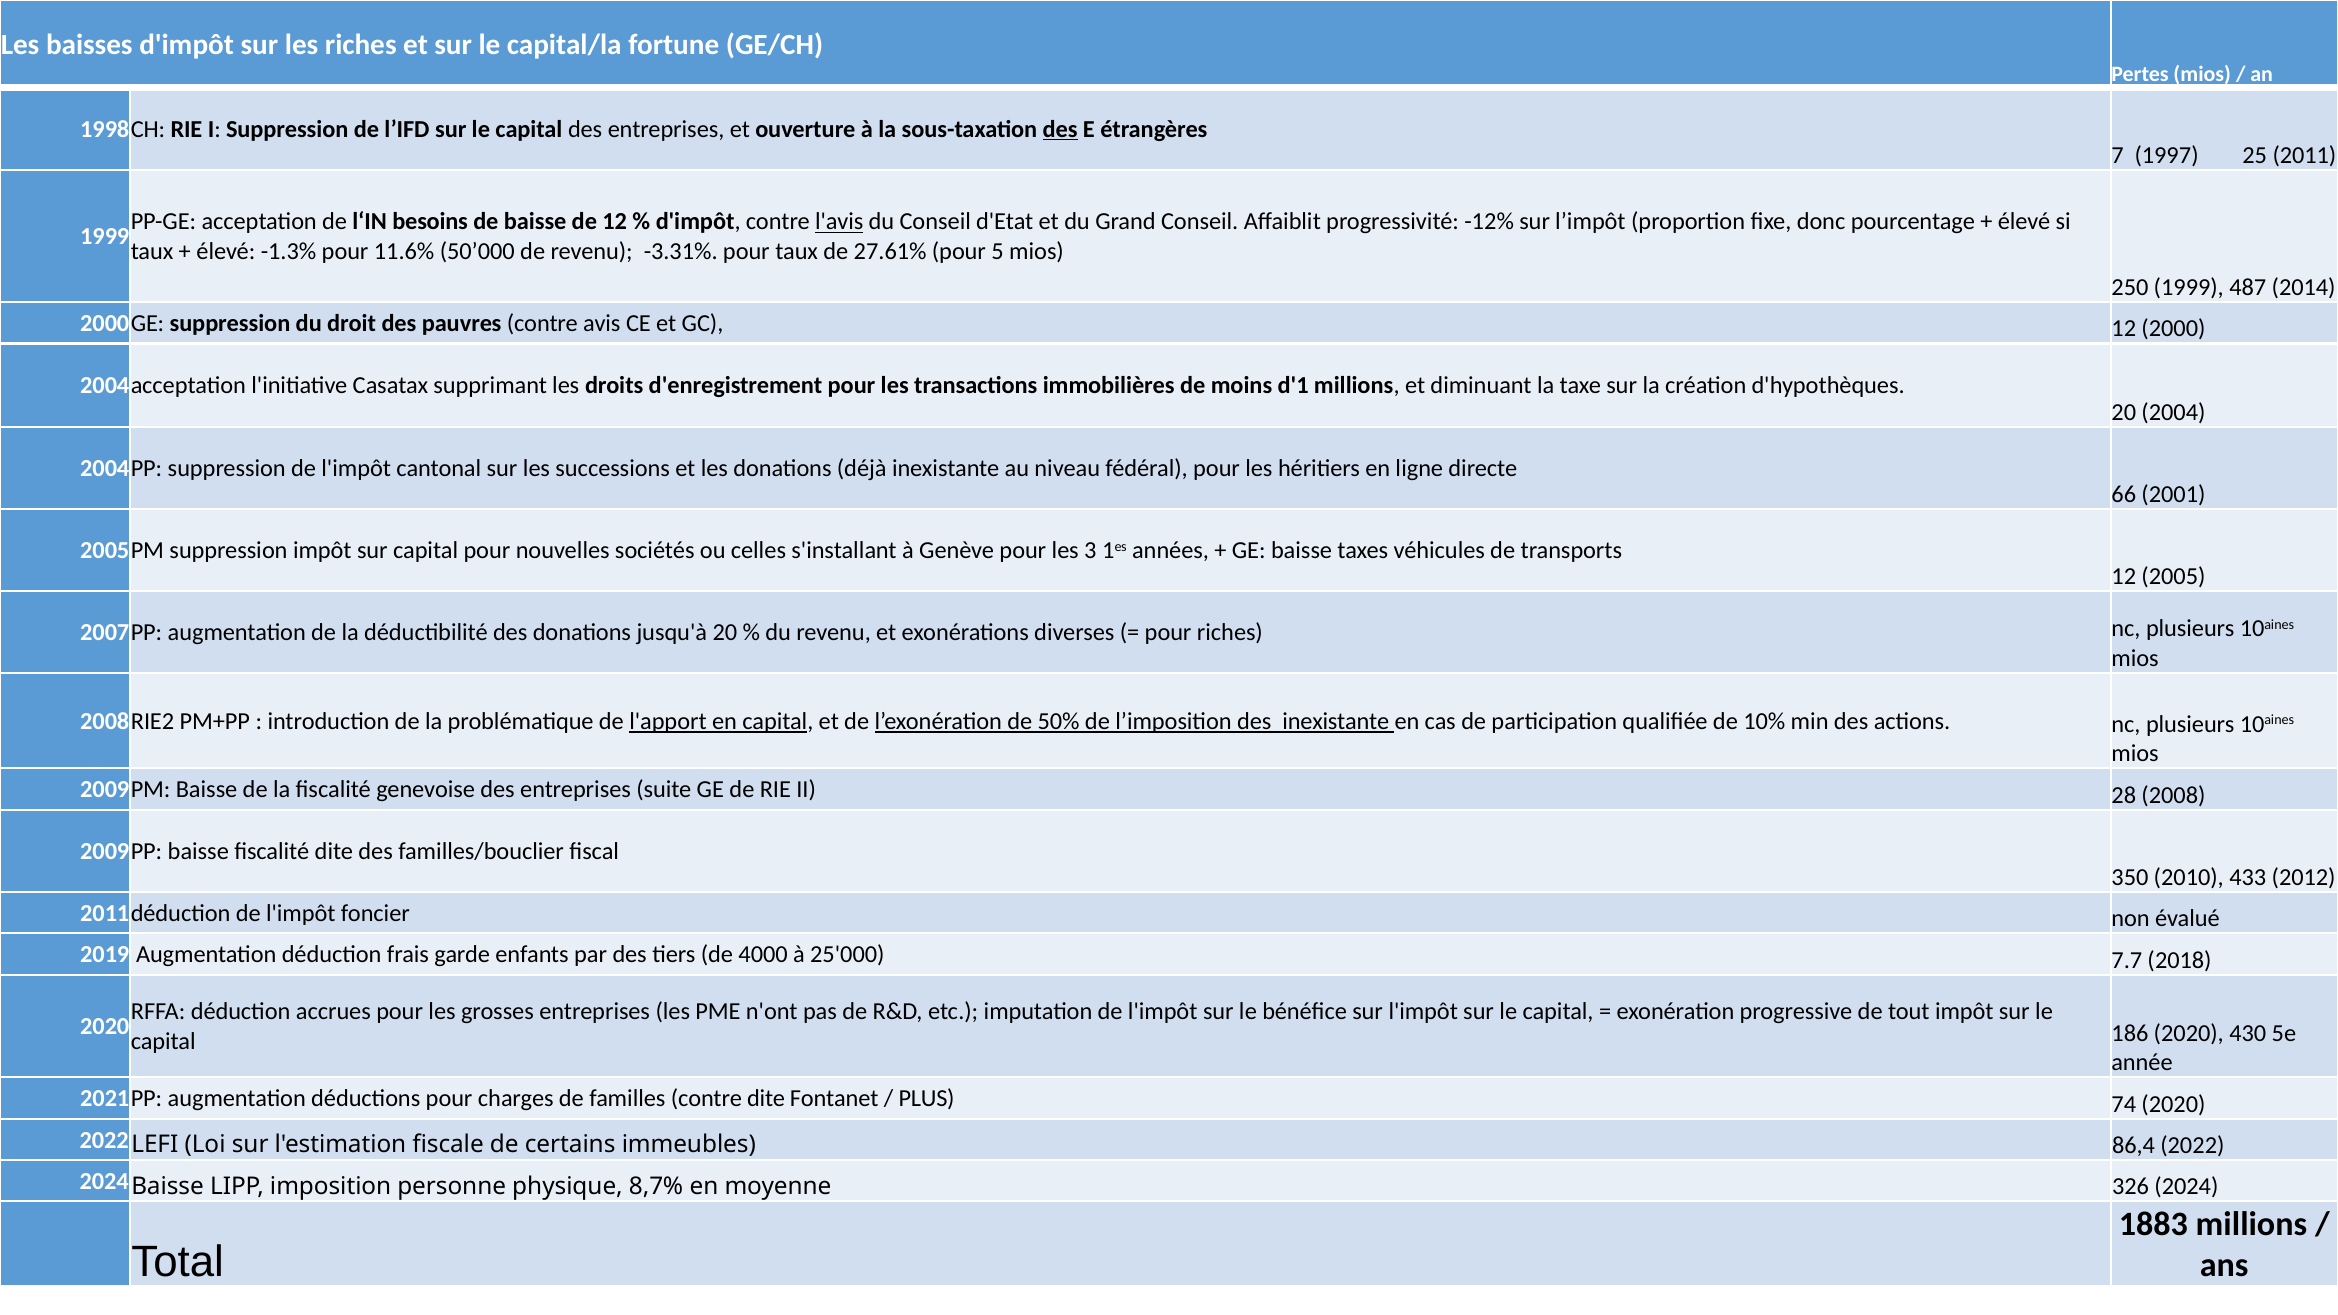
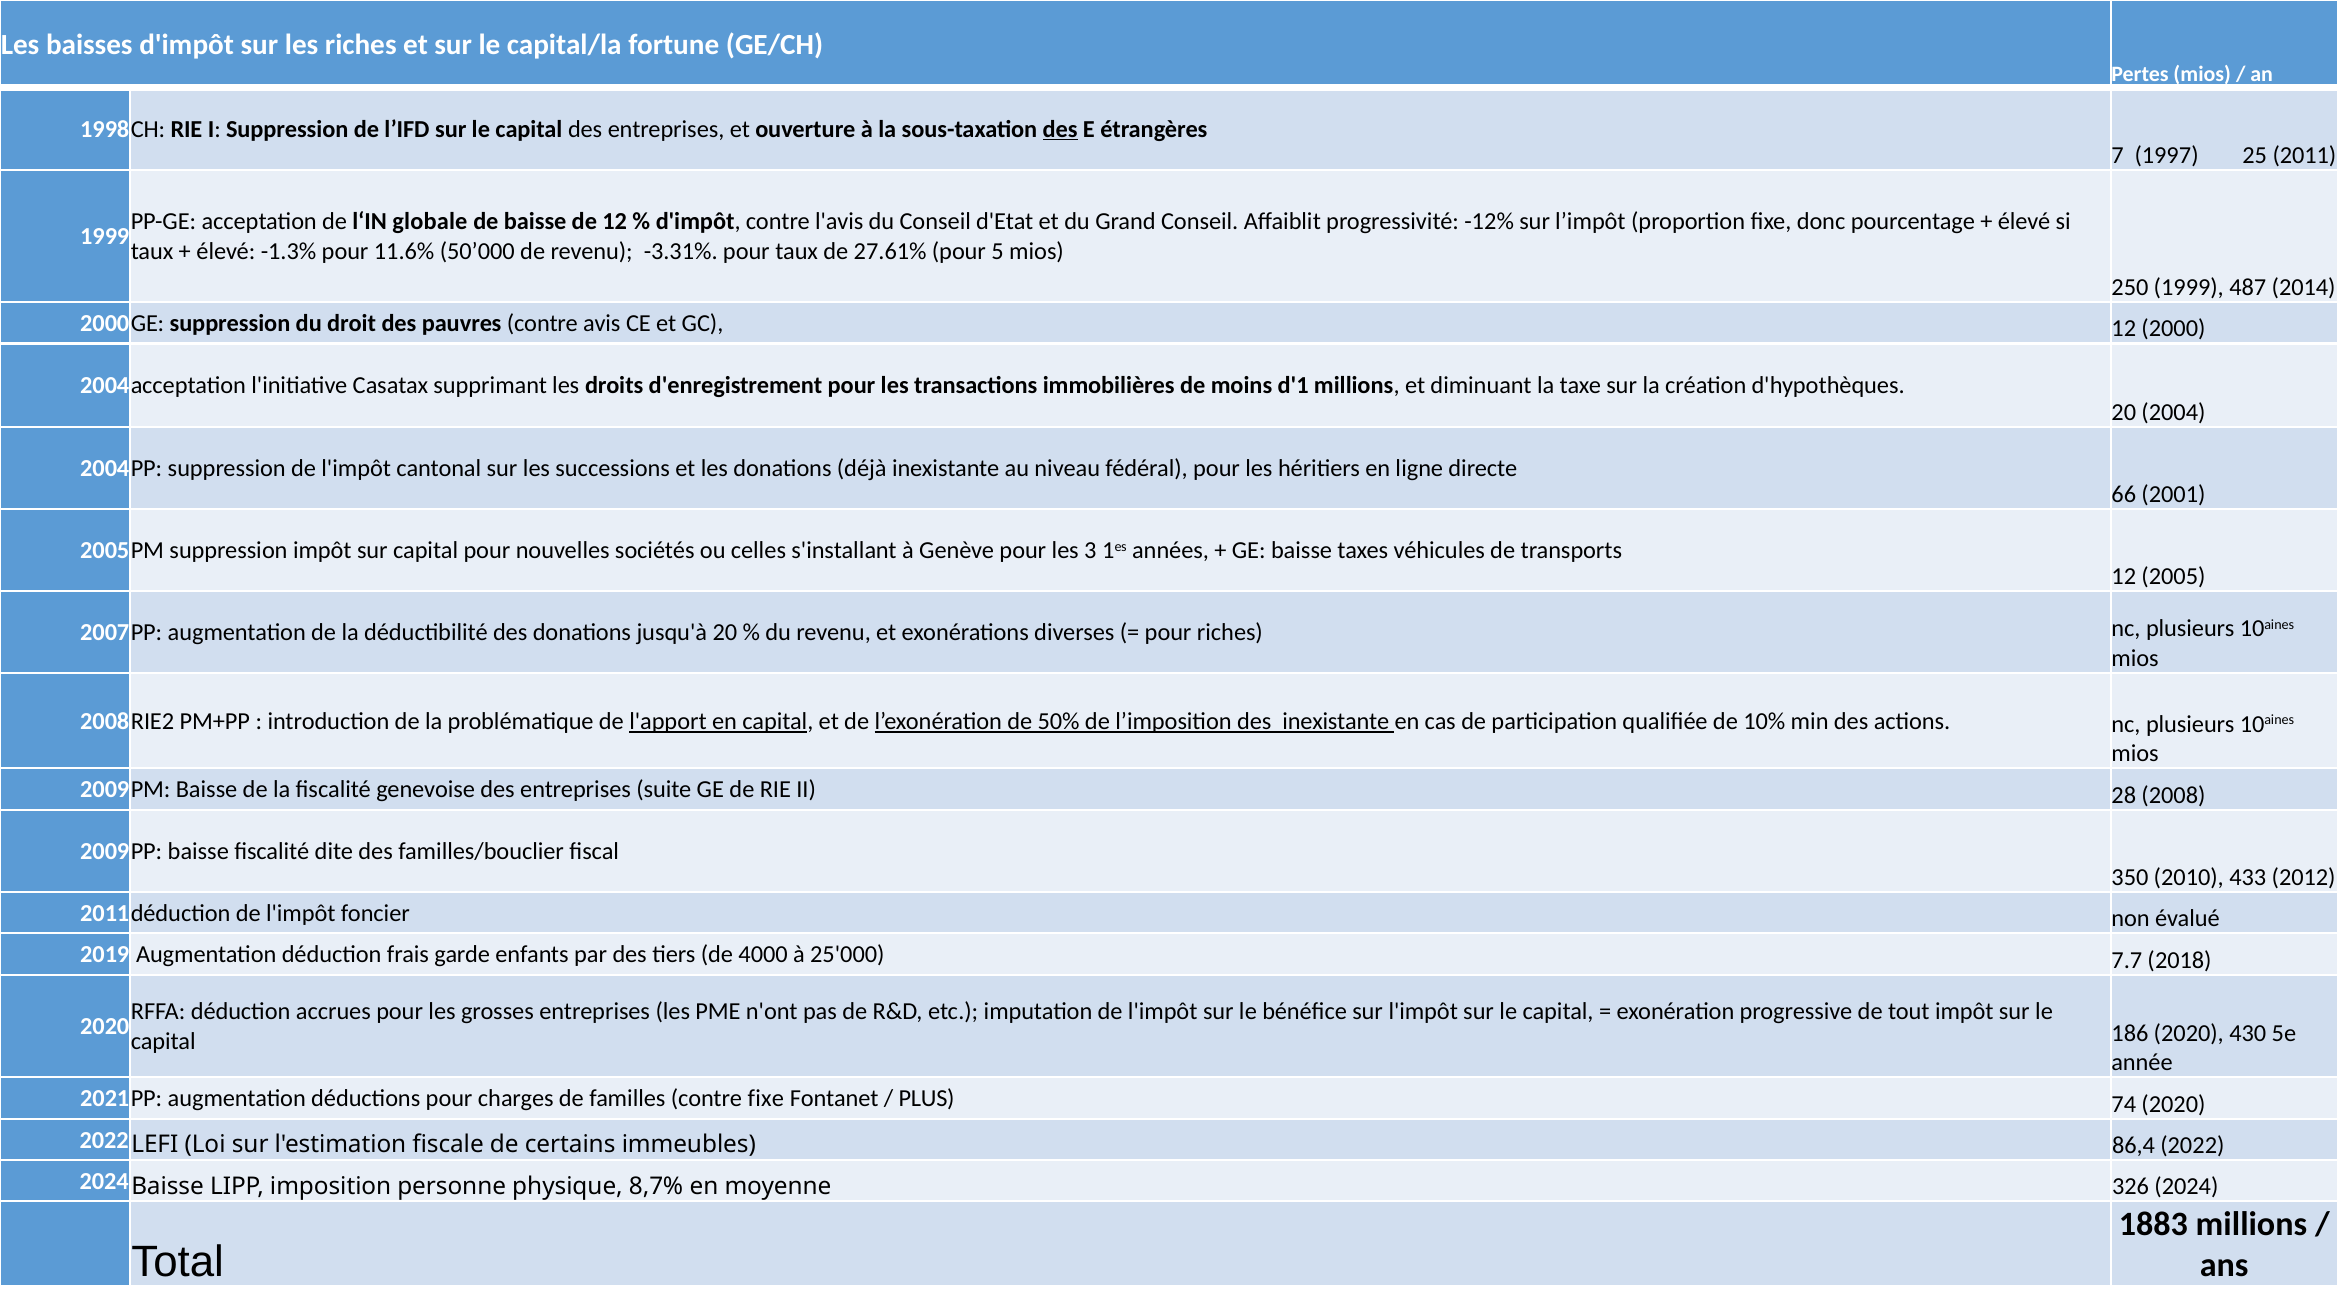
besoins: besoins -> globale (430, 222)
l'avis underline: present -> none (839, 222)
contre dite: dite -> fixe (766, 1099)
